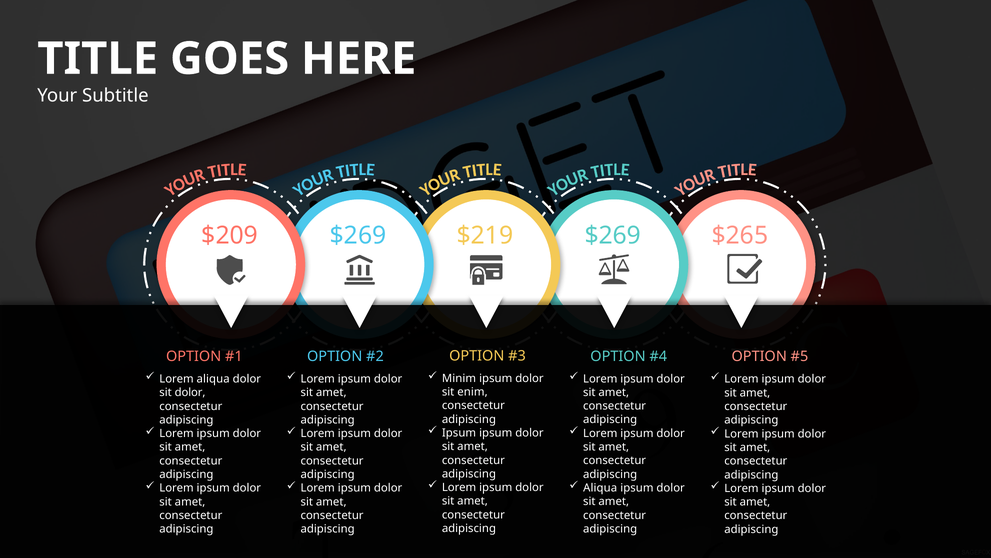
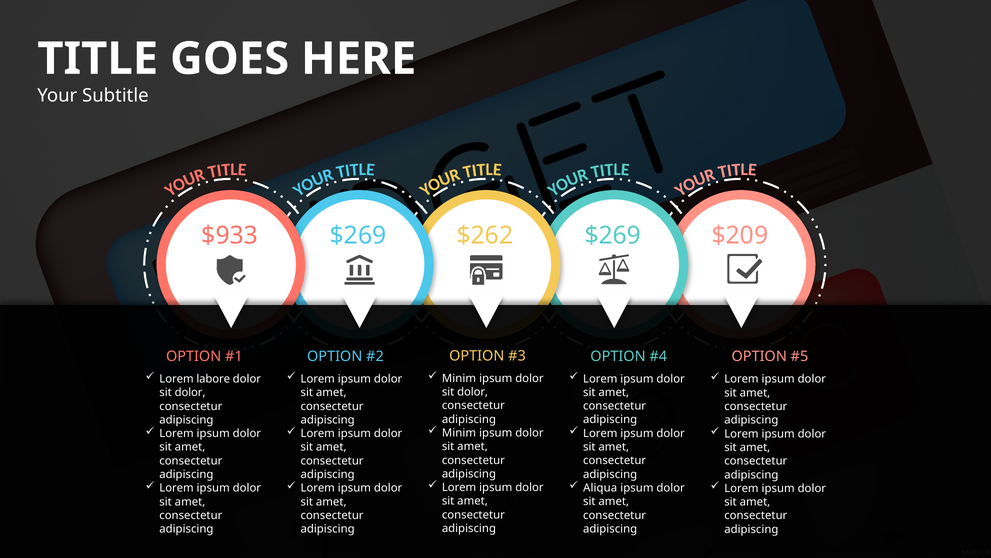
$209: $209 -> $933 (230, 235)
$219: $219 -> $262 (485, 235)
$265: $265 -> $209 (740, 235)
Lorem aliqua: aliqua -> labore (213, 379)
enim: enim -> dolor (473, 392)
Ipsum: Ipsum -> Minim (459, 433)
